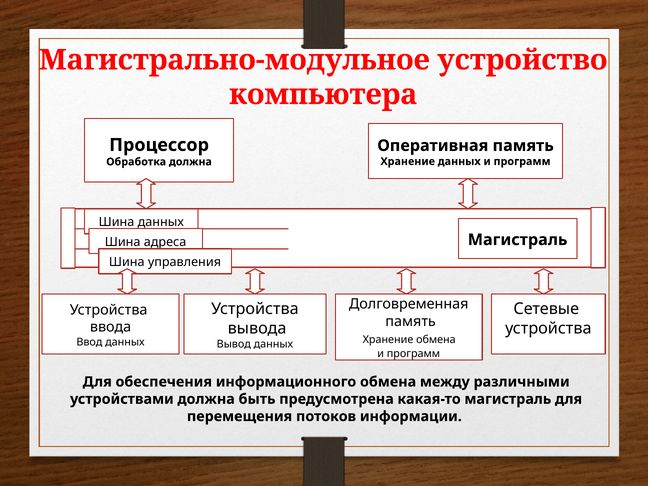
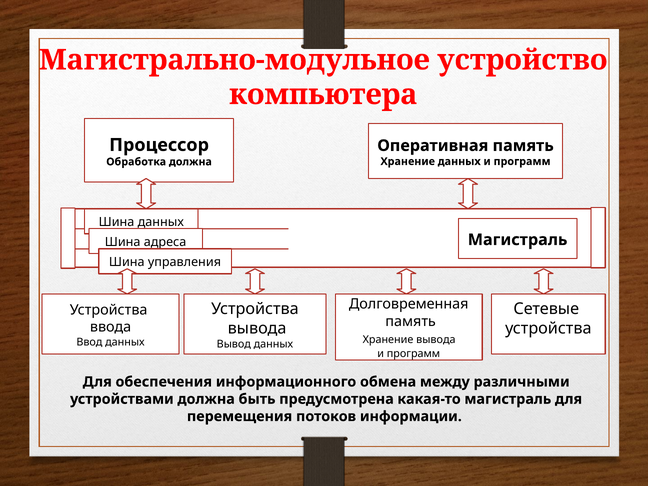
Хранение обмена: обмена -> вывода (436, 340)
